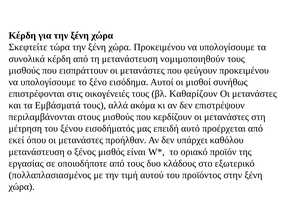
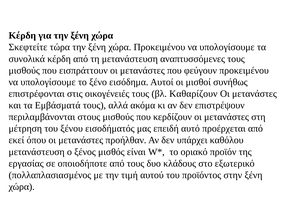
νομιμοποιηθούν: νομιμοποιηθούν -> αναπτυσσόμενες (193, 59)
